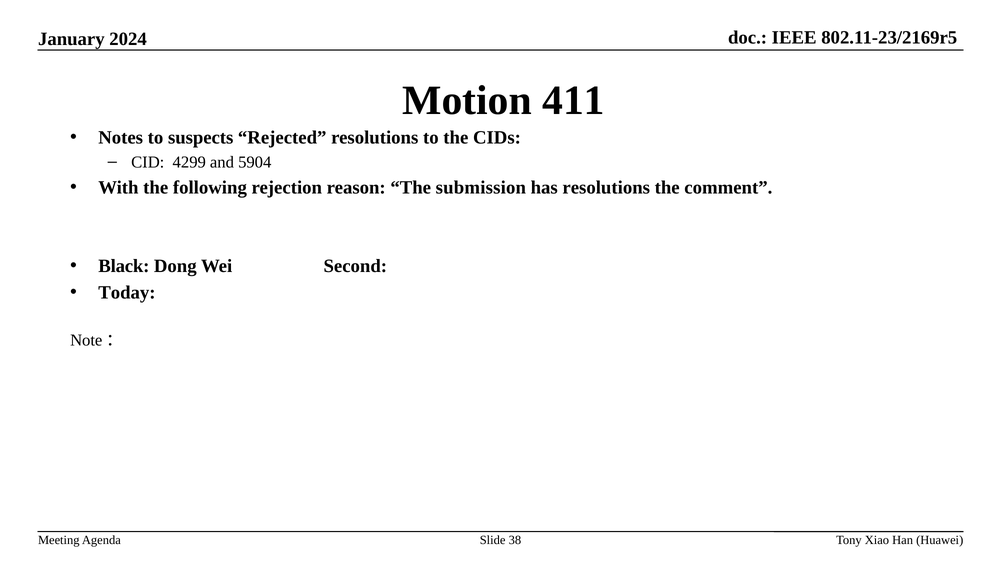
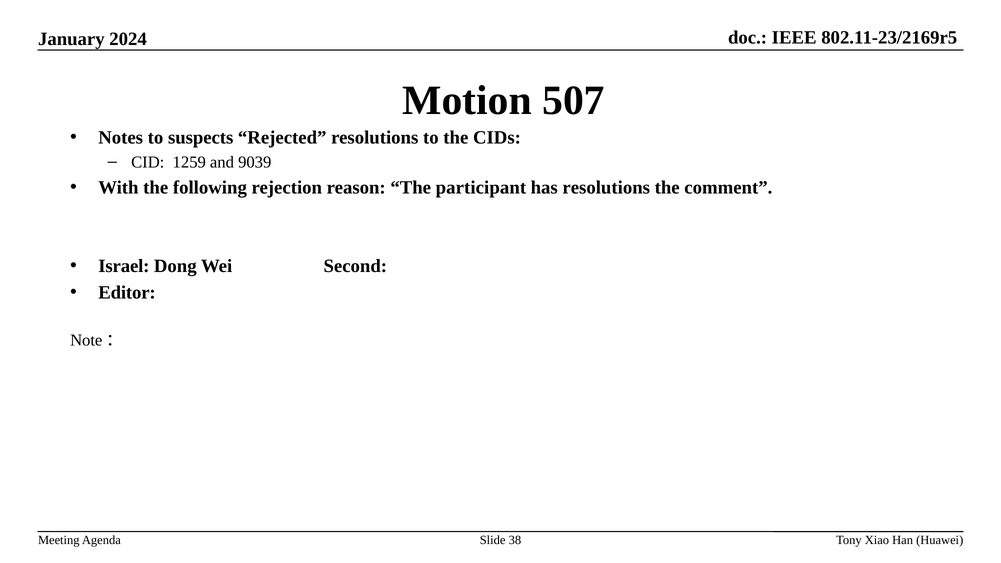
411: 411 -> 507 (573, 101)
4299: 4299 -> 1259 (189, 162)
5904: 5904 -> 9039 (255, 162)
submission: submission -> participant (481, 187)
Black: Black -> Israel (124, 266)
Today: Today -> Editor (127, 292)
